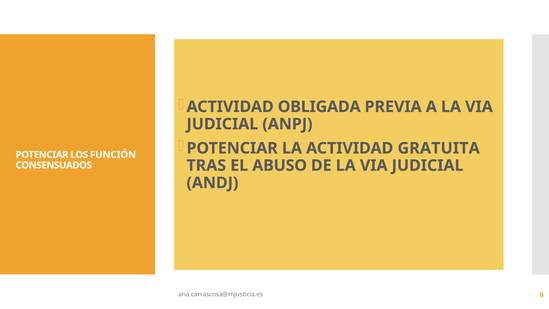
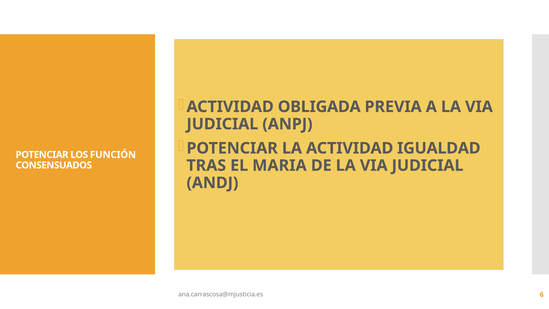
GRATUITA: GRATUITA -> IGUALDAD (439, 148)
ABUSO: ABUSO -> MARIA (279, 165)
